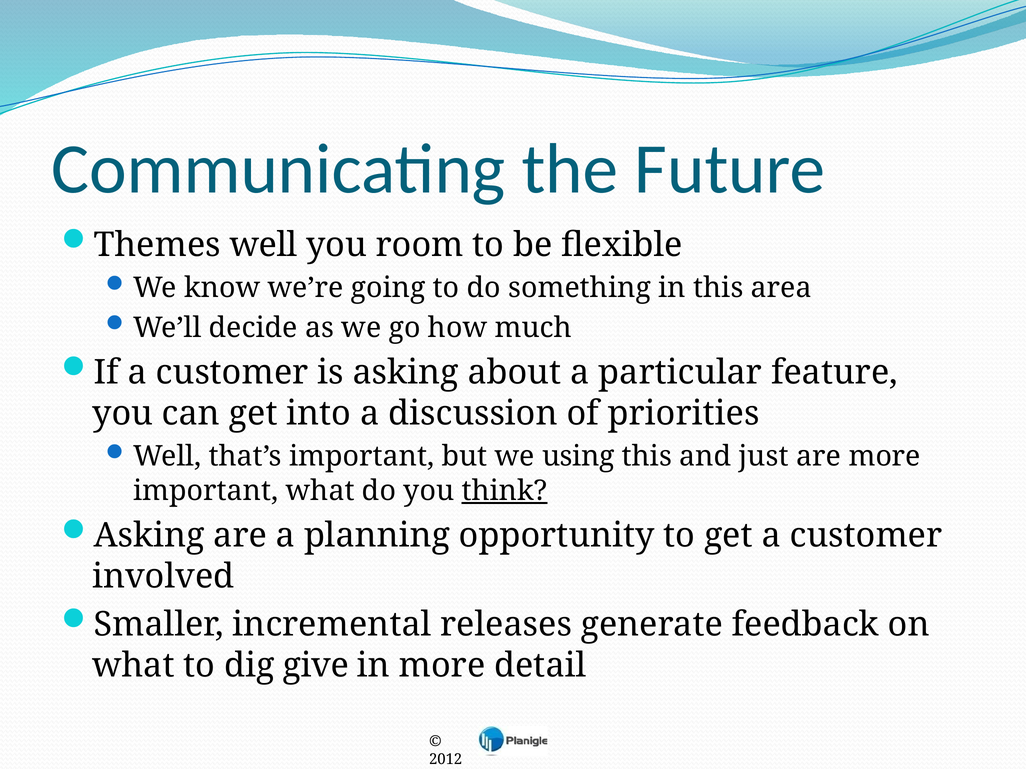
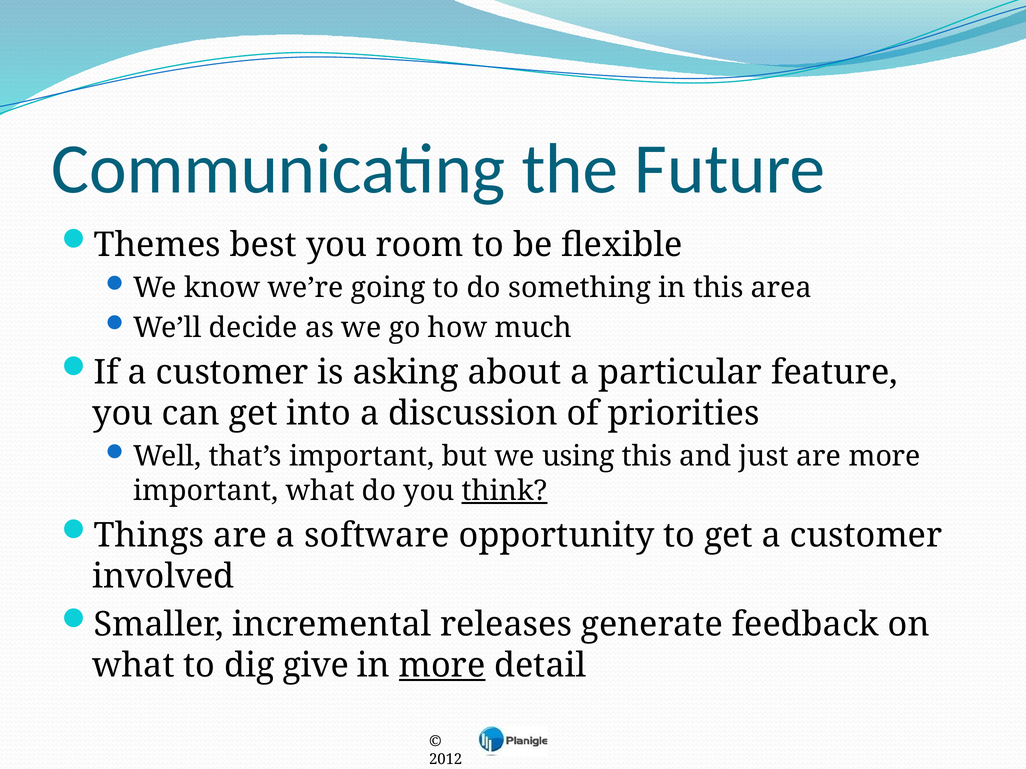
Themes well: well -> best (263, 245)
Asking: Asking -> Things (149, 536)
planning: planning -> software (377, 536)
more underline: none -> present (442, 666)
